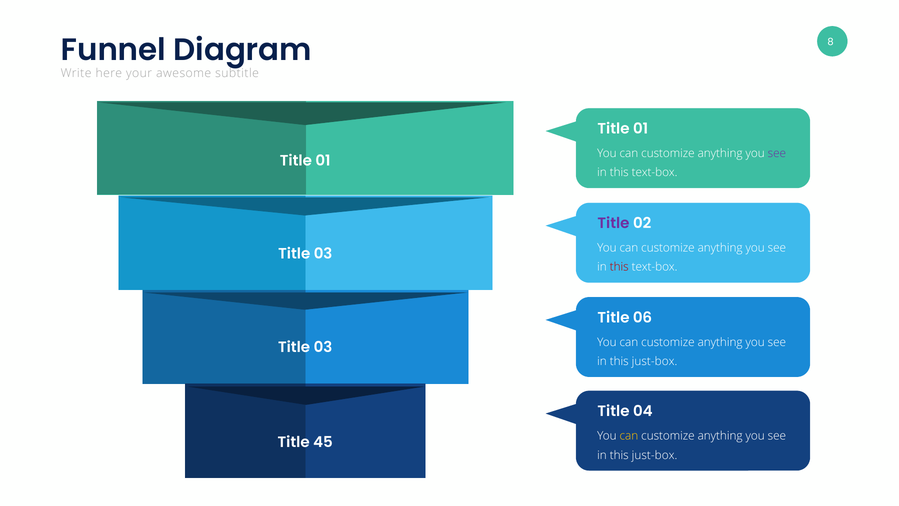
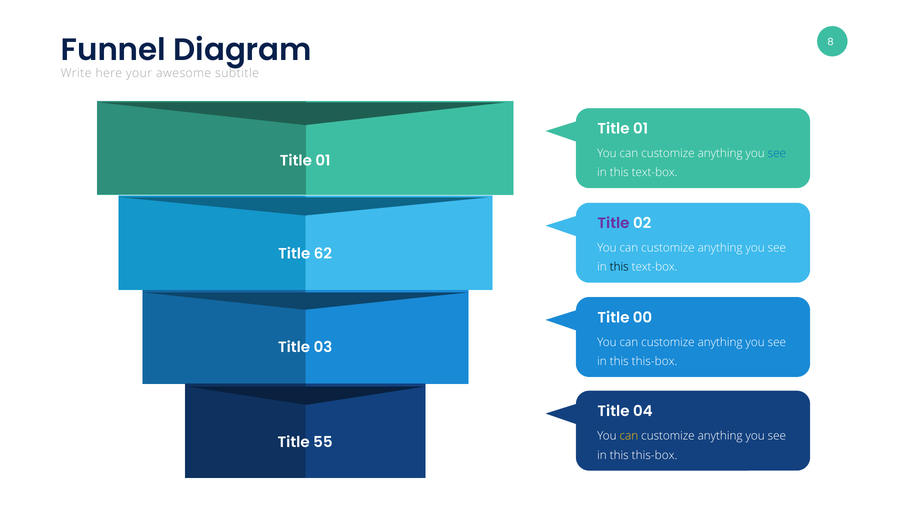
see colour: purple -> blue (777, 153)
03: 03 -> 62 (323, 254)
this colour: red -> black (619, 267)
06: 06 -> 00 (642, 318)
just-box: just-box -> this-box (655, 361)
45: 45 -> 55 (323, 442)
just-box: just-box -> this-box (655, 455)
